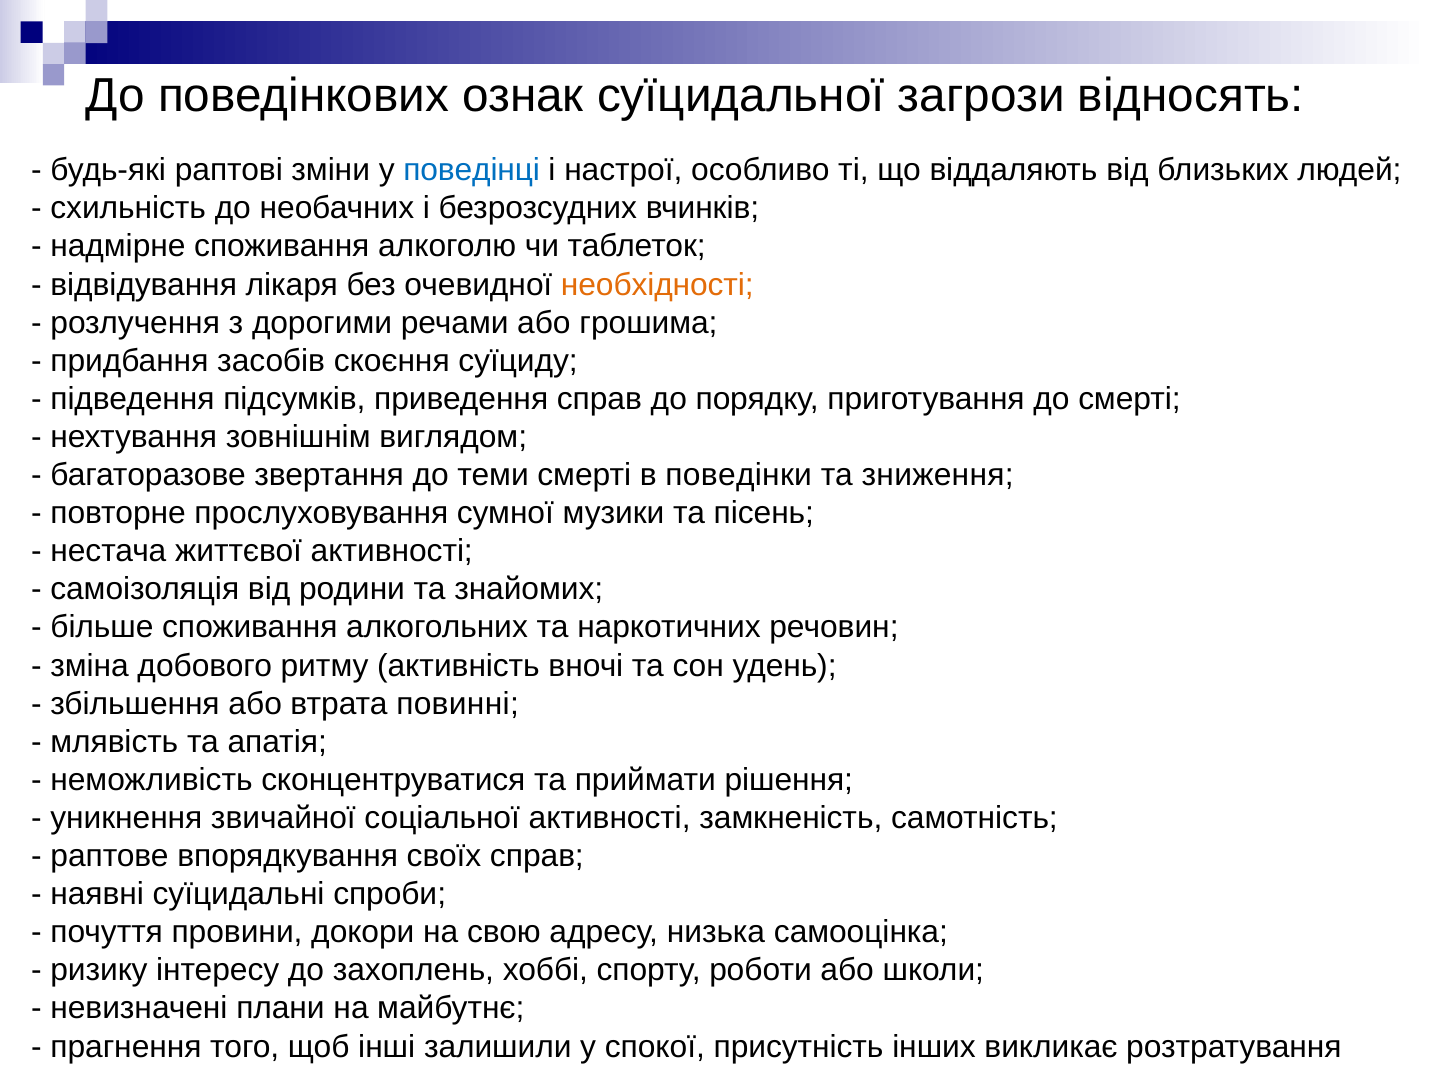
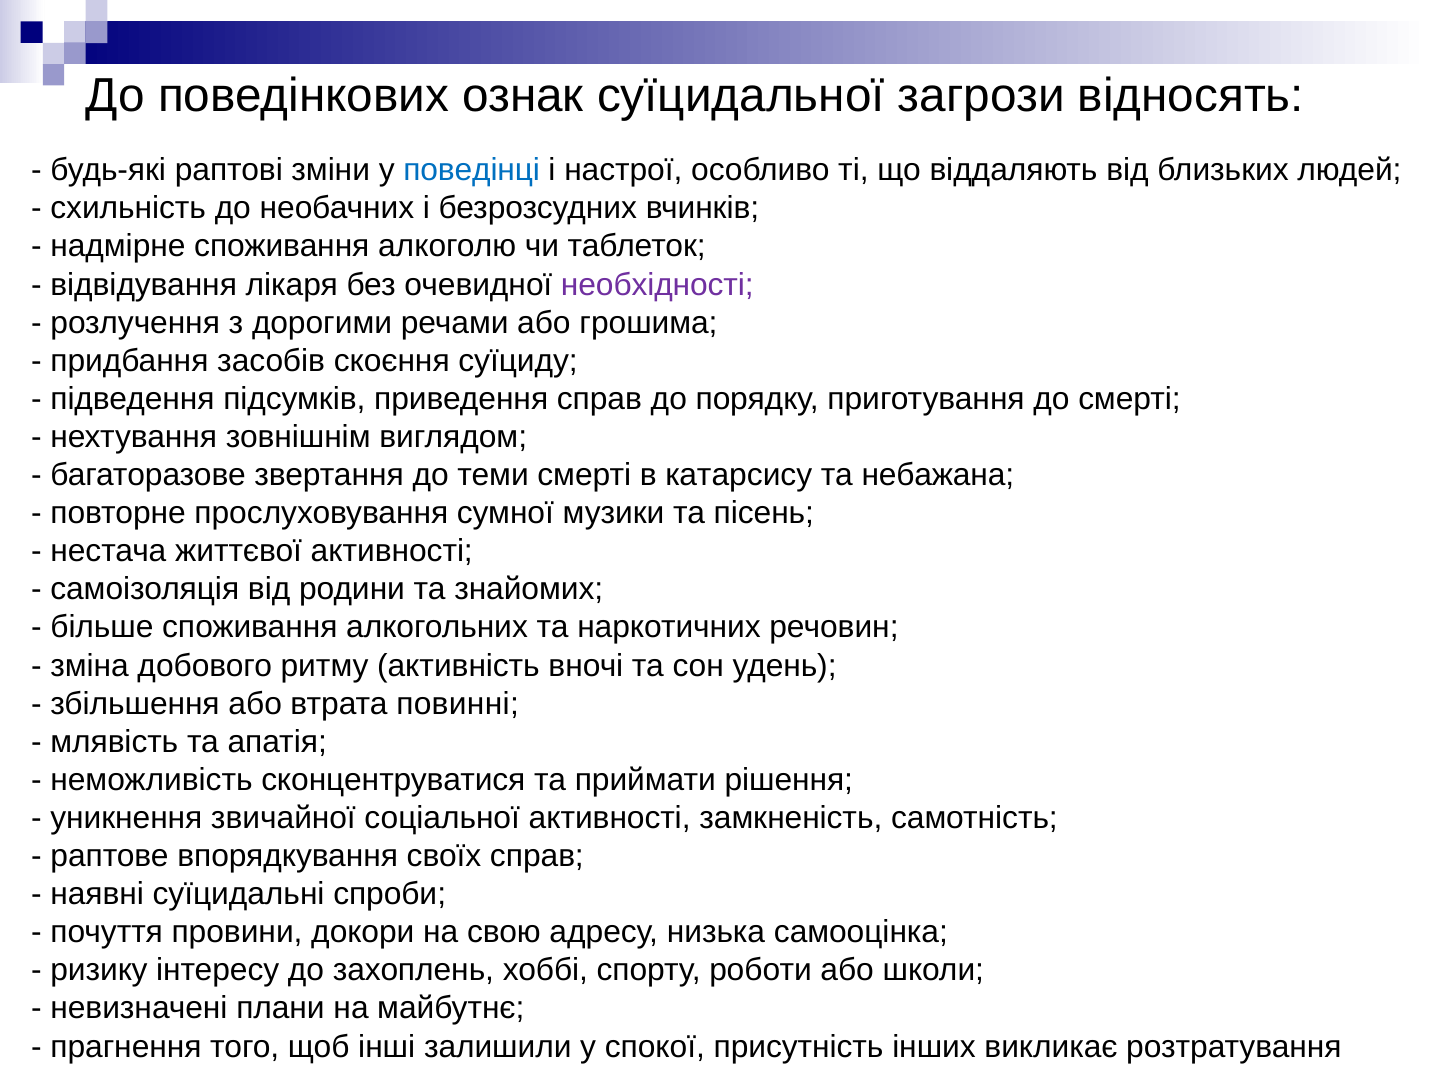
необхідності colour: orange -> purple (657, 285)
поведінки: поведінки -> катарсису (739, 475)
зниження: зниження -> небажана (938, 475)
